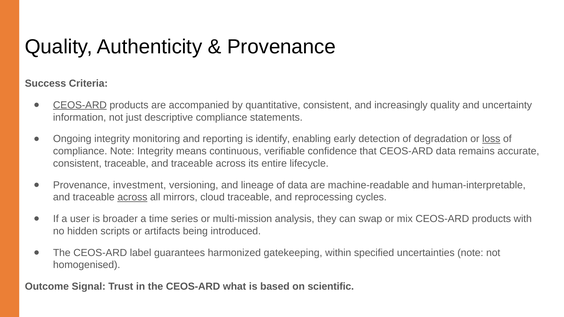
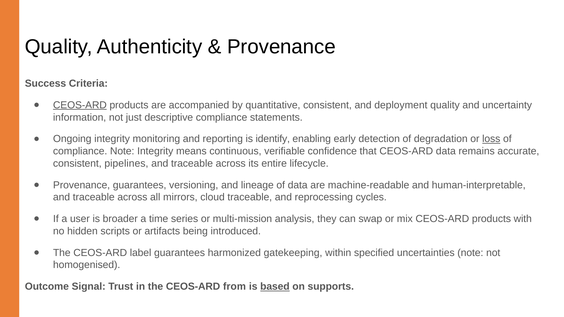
increasingly: increasingly -> deployment (401, 105)
consistent traceable: traceable -> pipelines (126, 164)
Provenance investment: investment -> guarantees (140, 185)
across underline: present -> none (132, 197)
what: what -> from (234, 287)
based underline: none -> present (275, 287)
scientific: scientific -> supports (331, 287)
